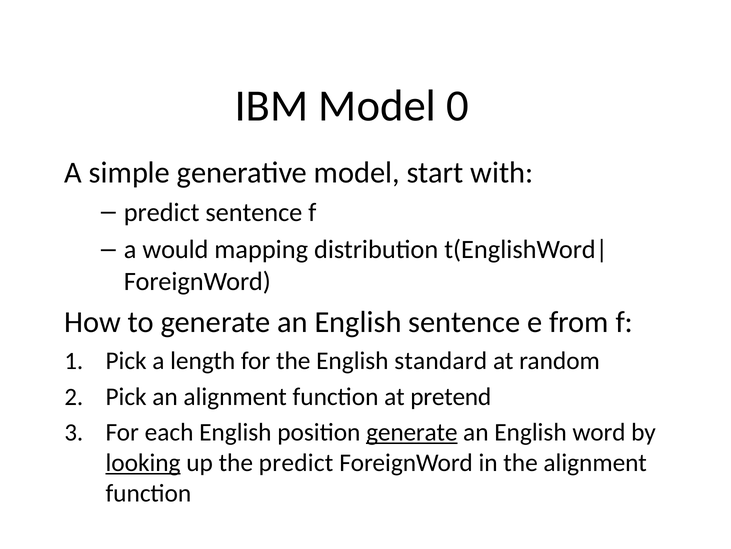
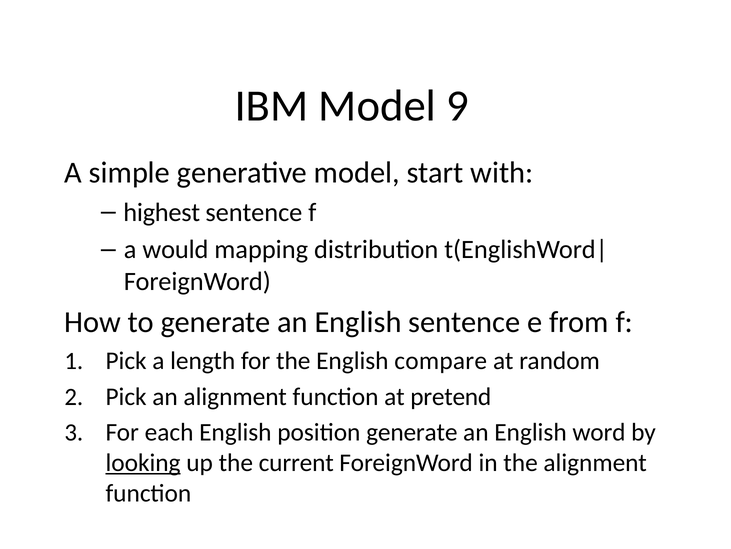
0: 0 -> 9 (457, 106)
predict: predict -> highest (162, 212)
standard: standard -> compare (441, 360)
generate underline: present -> none (412, 432)
the predict: predict -> current (296, 462)
